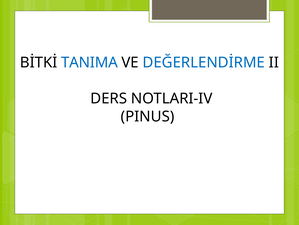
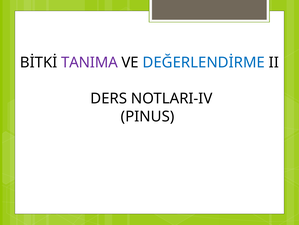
TANIMA colour: blue -> purple (89, 62)
